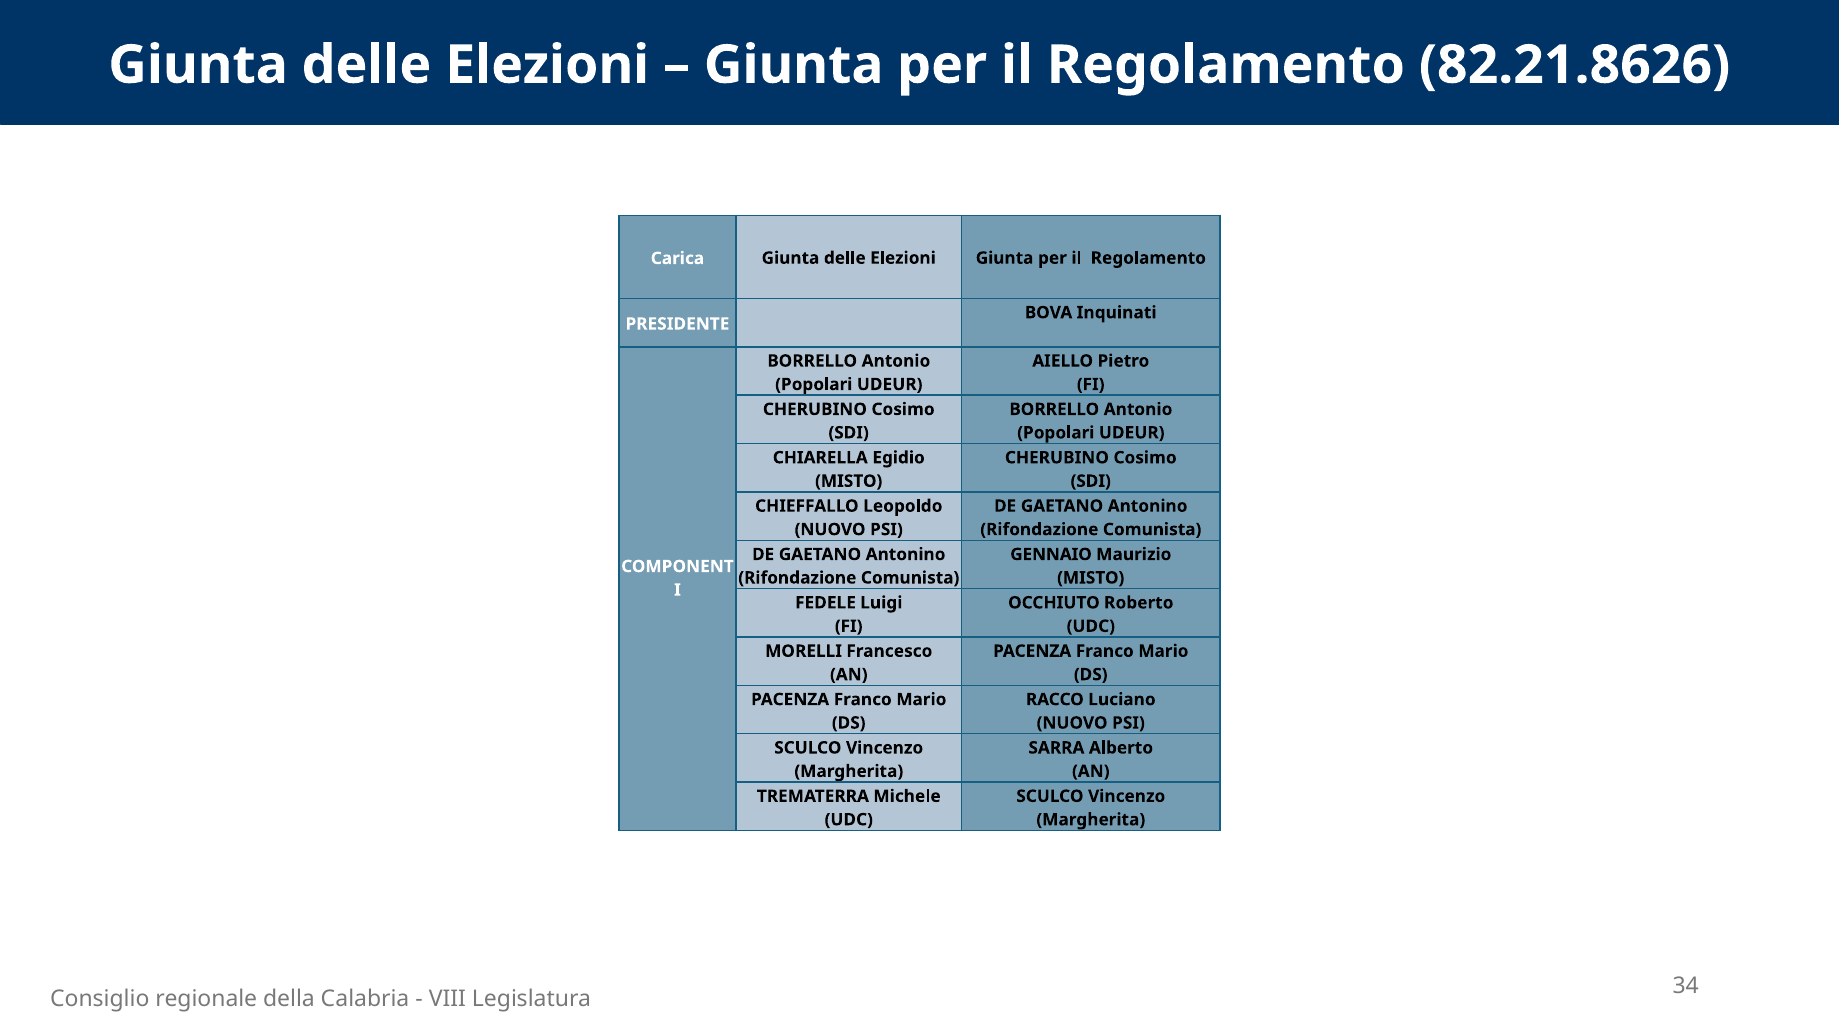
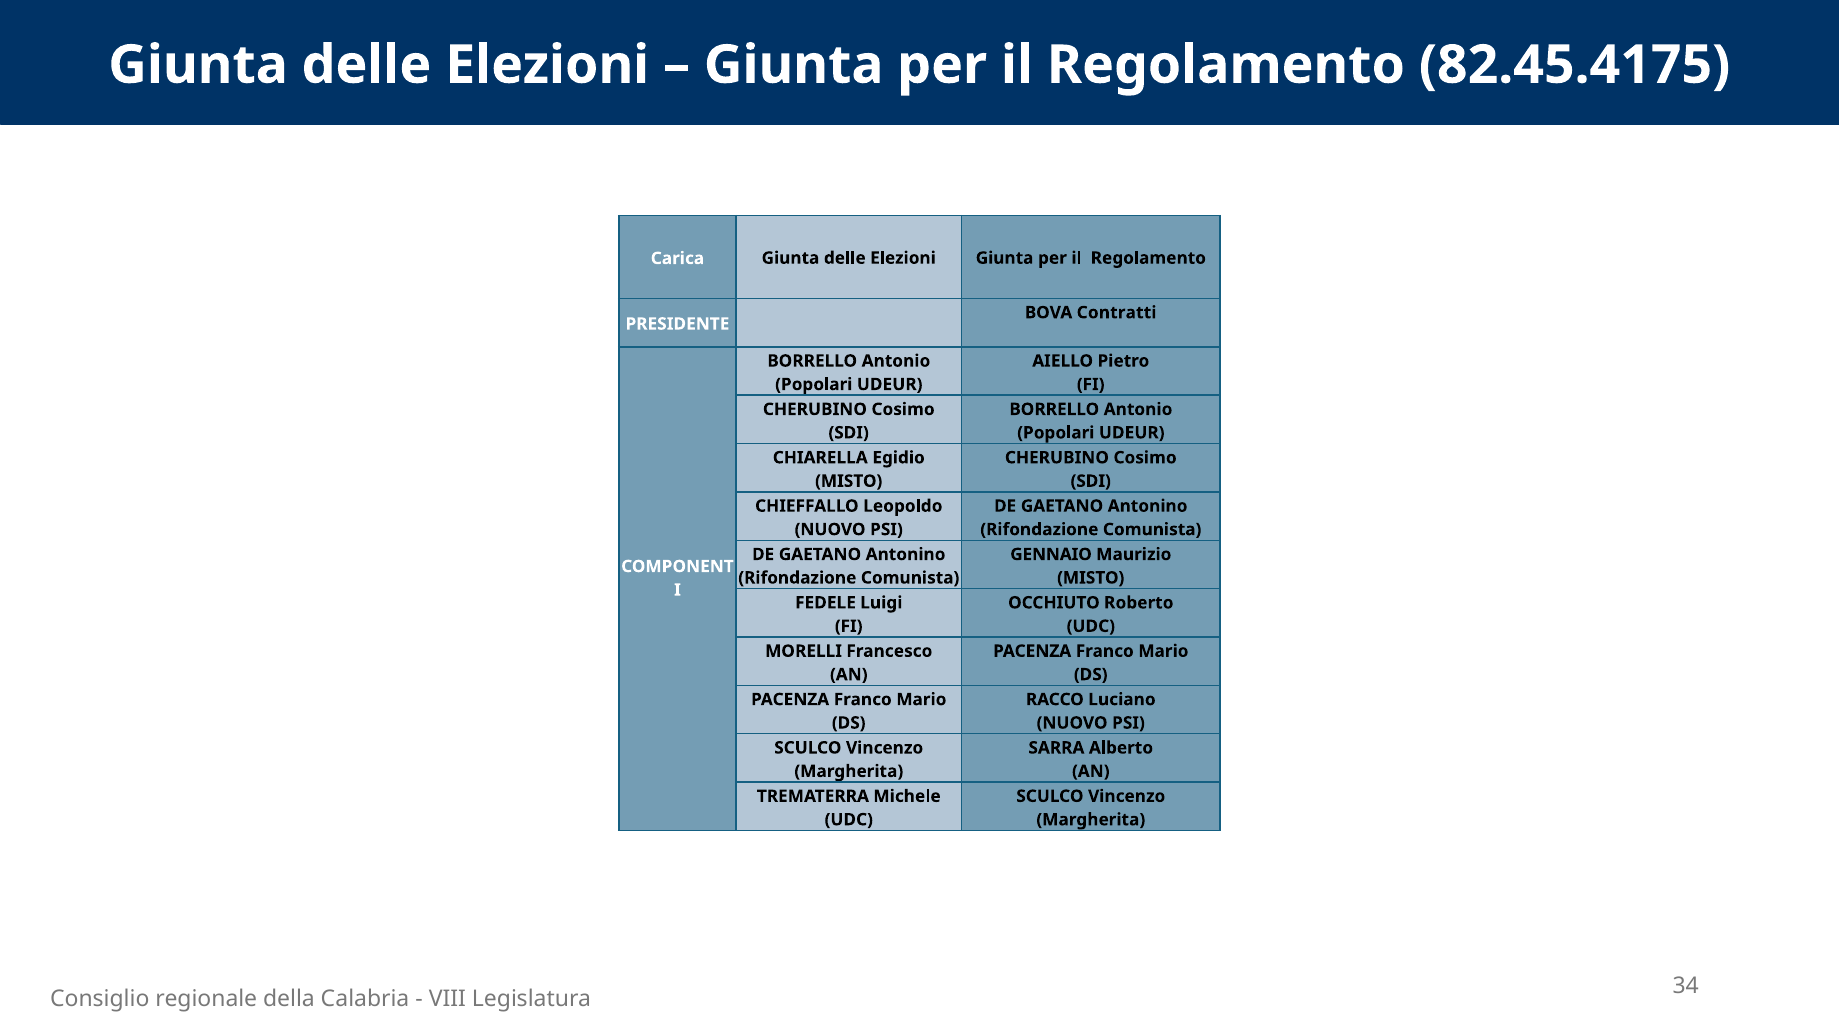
82.21.8626: 82.21.8626 -> 82.45.4175 (1575, 65)
Inquinati: Inquinati -> Contratti (1117, 313)
